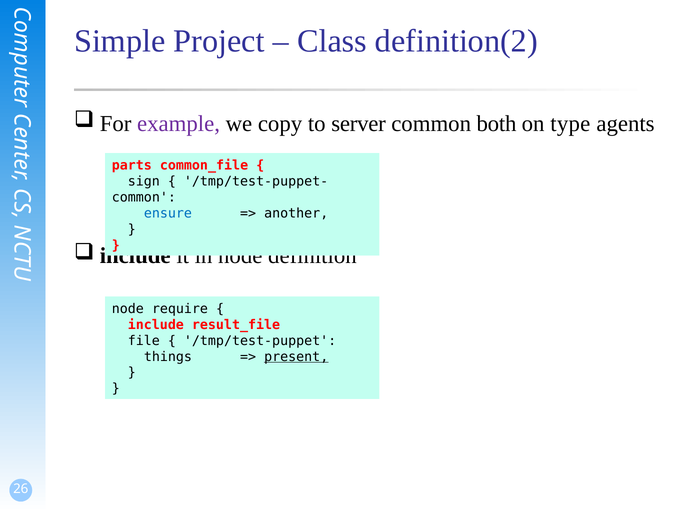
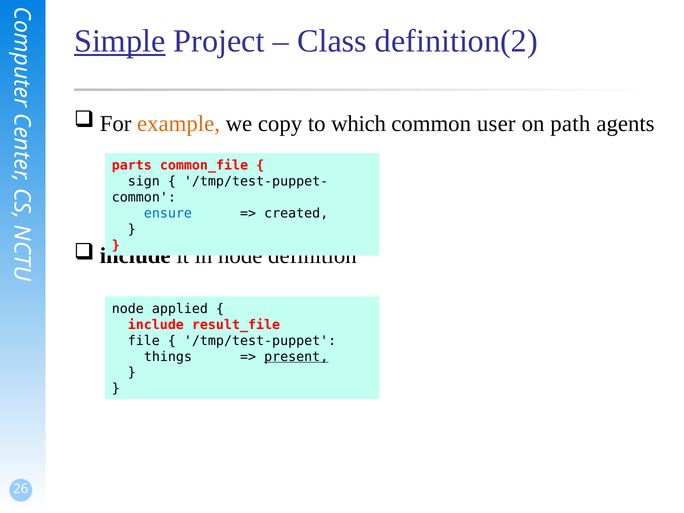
Simple underline: none -> present (120, 41)
example colour: purple -> orange (179, 124)
server: server -> which (359, 124)
both: both -> user (496, 124)
type: type -> path (570, 124)
another: another -> created (296, 213)
require: require -> applied (180, 309)
